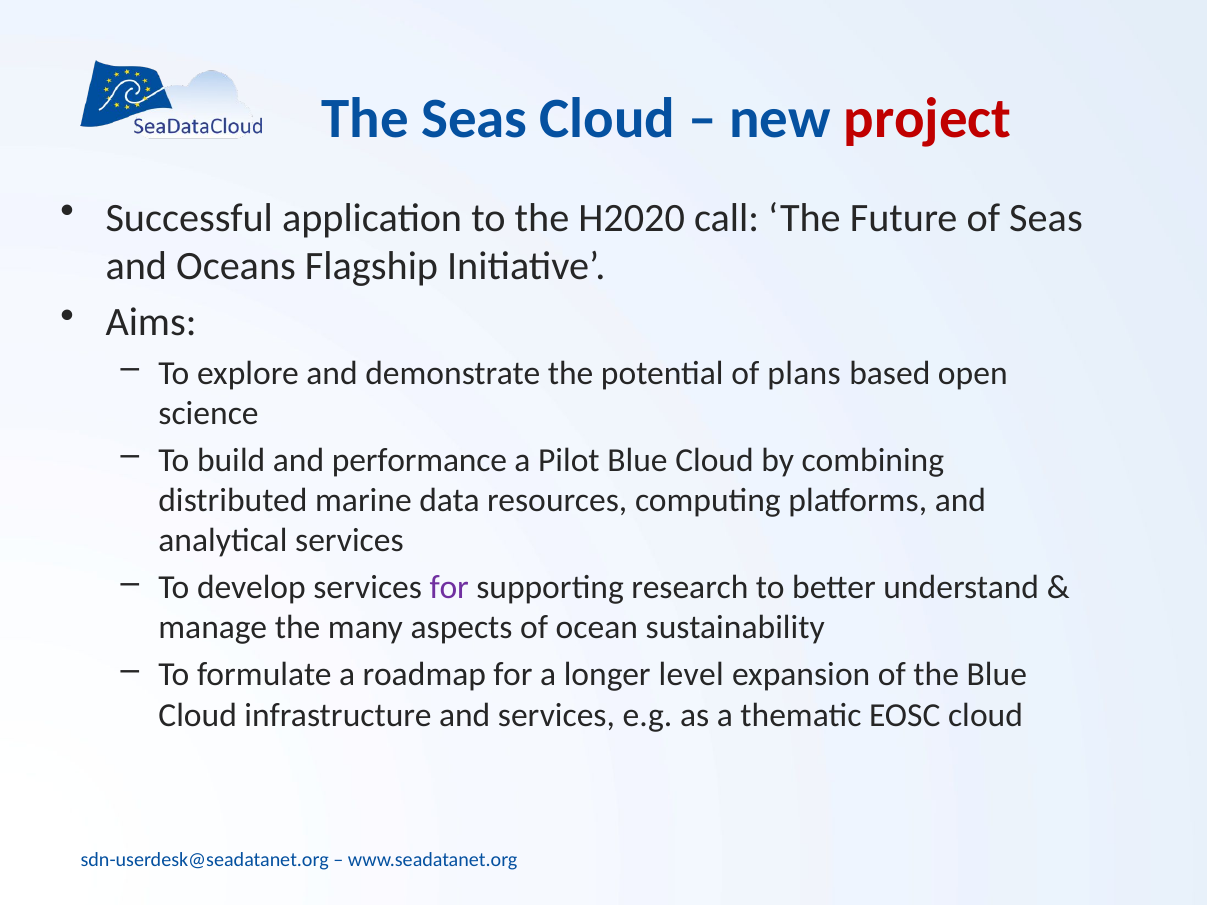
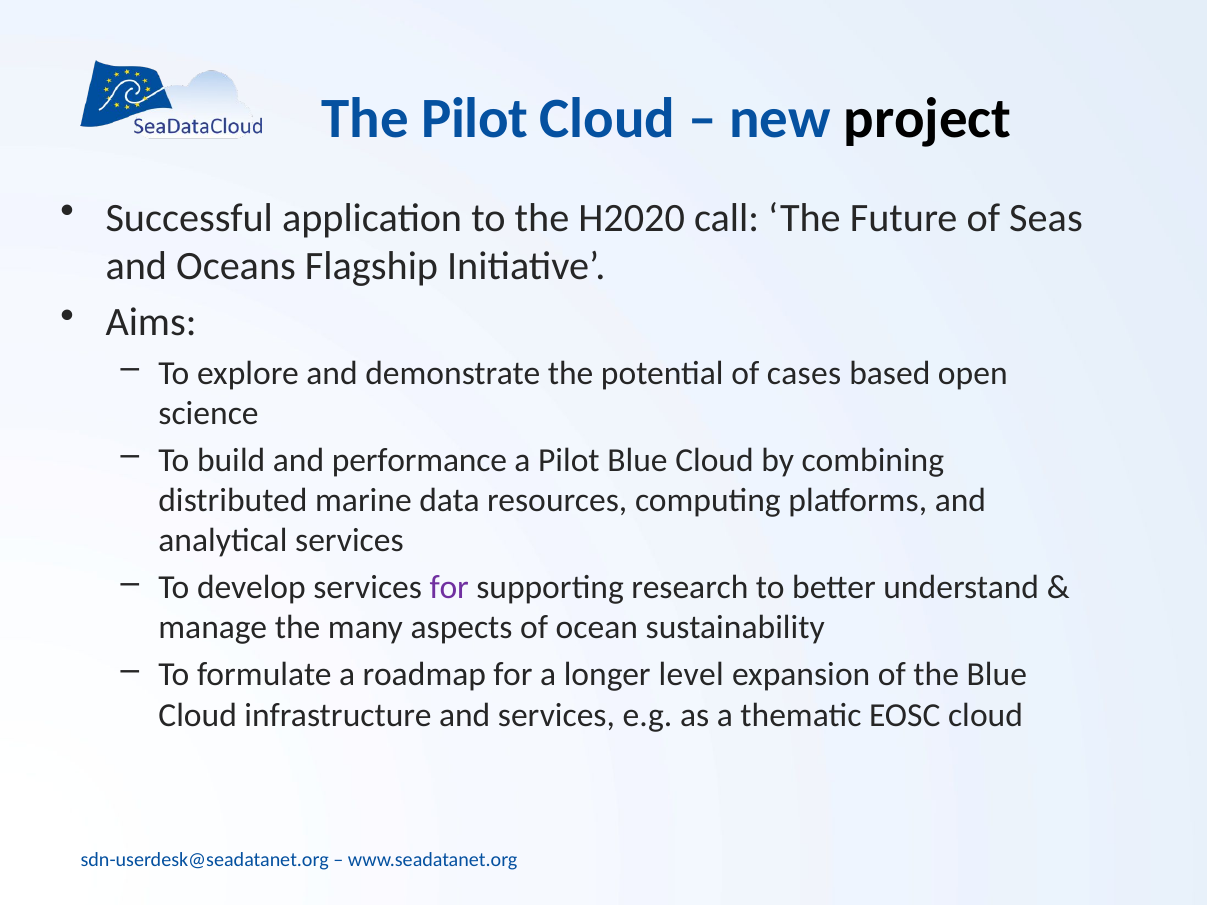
The Seas: Seas -> Pilot (475, 118)
project colour: red -> black (927, 118)
plans: plans -> cases (804, 373)
